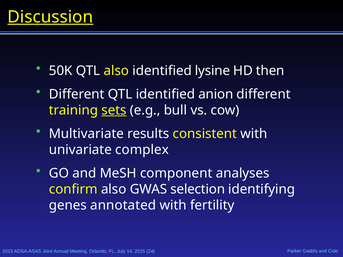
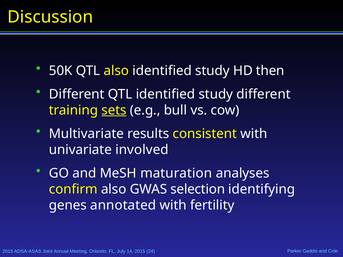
Discussion underline: present -> none (50, 17)
also identified lysine: lysine -> study (212, 71)
QTL identified anion: anion -> study (216, 94)
complex: complex -> involved (142, 150)
component: component -> maturation (176, 173)
